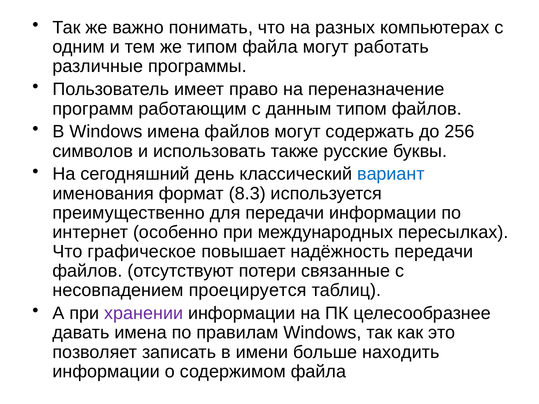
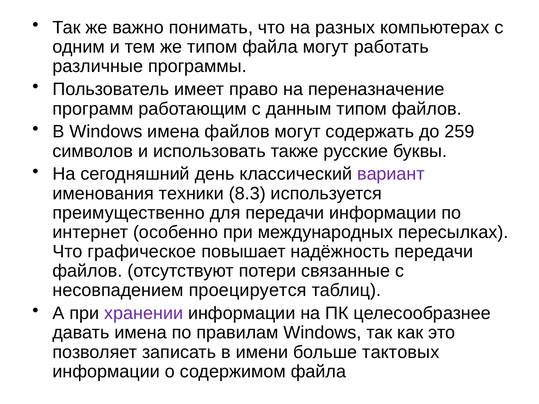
256: 256 -> 259 (460, 132)
вариант colour: blue -> purple (391, 174)
формат: формат -> техники (191, 194)
находить: находить -> тактовых (401, 352)
